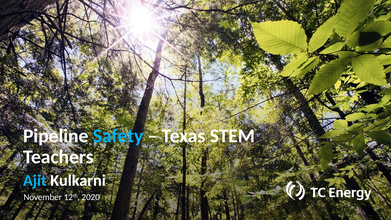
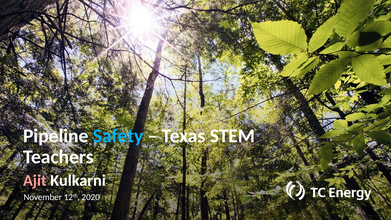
Ajit colour: light blue -> pink (35, 180)
